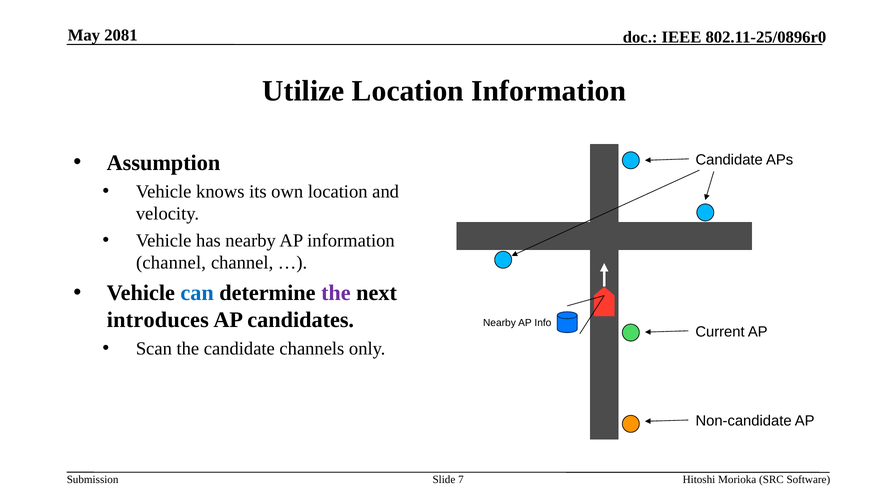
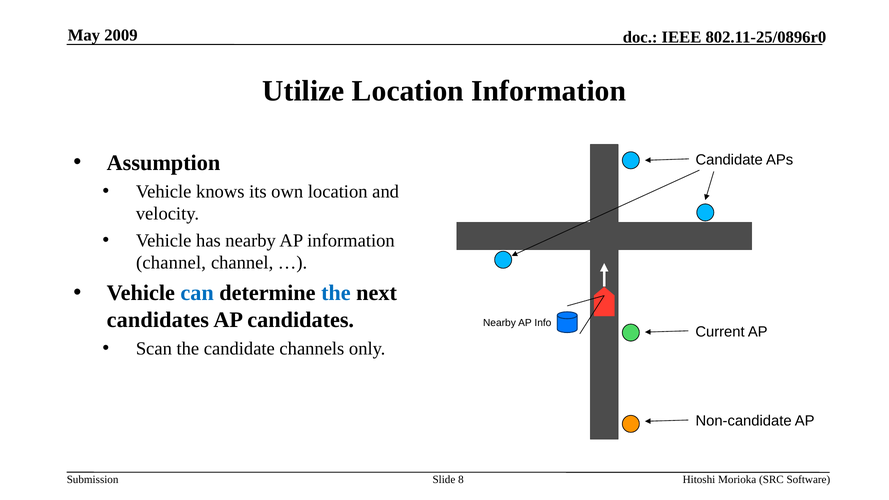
2081: 2081 -> 2009 (121, 35)
the colour: purple -> blue (336, 293)
introduces: introduces -> candidates (158, 320)
7: 7 -> 8 (461, 480)
